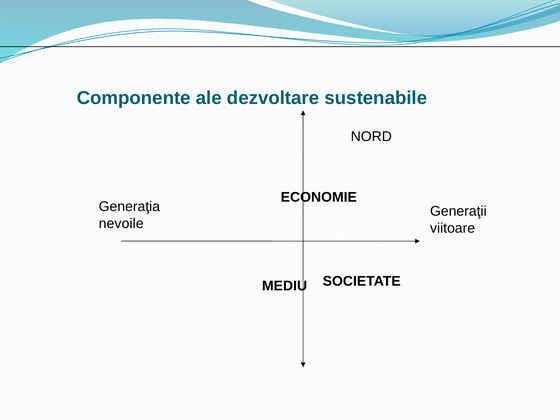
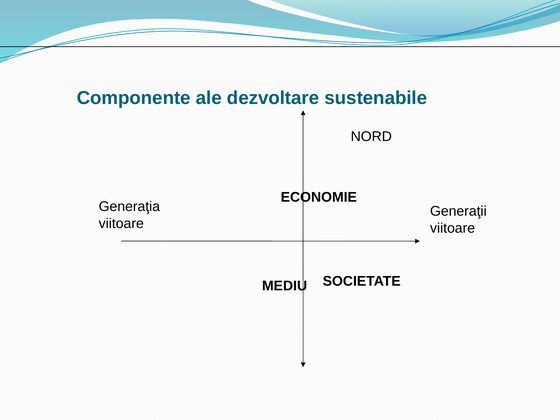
nevoile: nevoile -> viitoare (121, 223)
